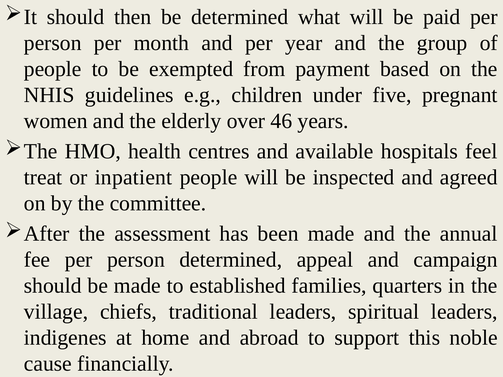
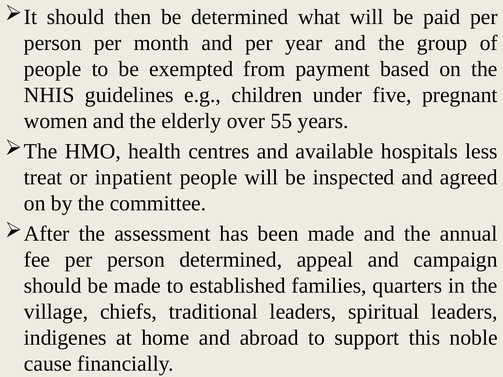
46: 46 -> 55 (281, 121)
feel: feel -> less (481, 152)
